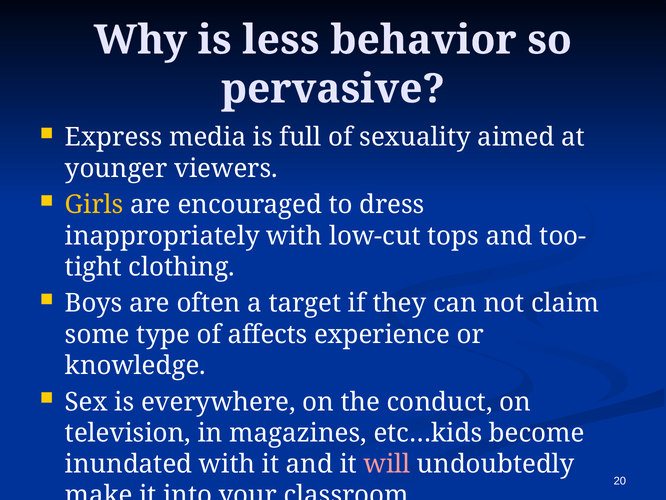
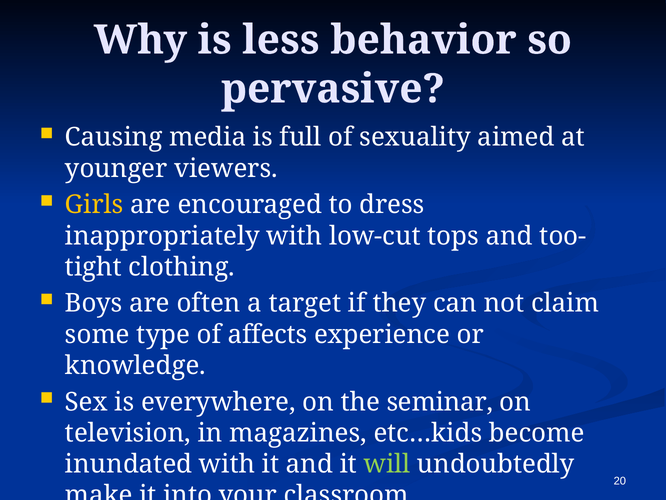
Express: Express -> Causing (114, 137)
conduct: conduct -> seminar (440, 402)
will colour: pink -> light green (387, 464)
